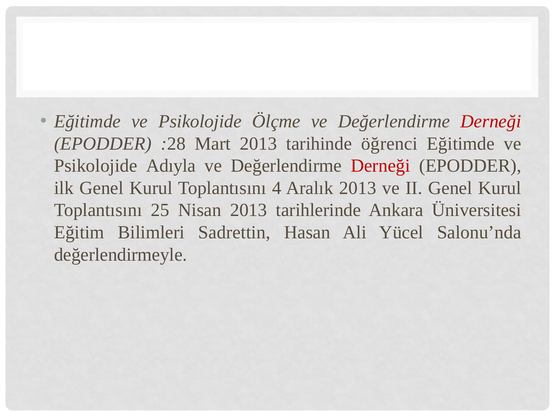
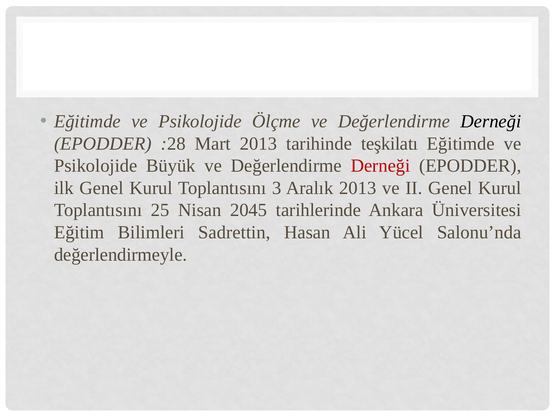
Derneği colour: red -> black (491, 122)
öğrenci: öğrenci -> teşkilatı (390, 144)
Adıyla: Adıyla -> Büyük (171, 166)
4: 4 -> 3 (277, 188)
Nisan 2013: 2013 -> 2045 (249, 210)
